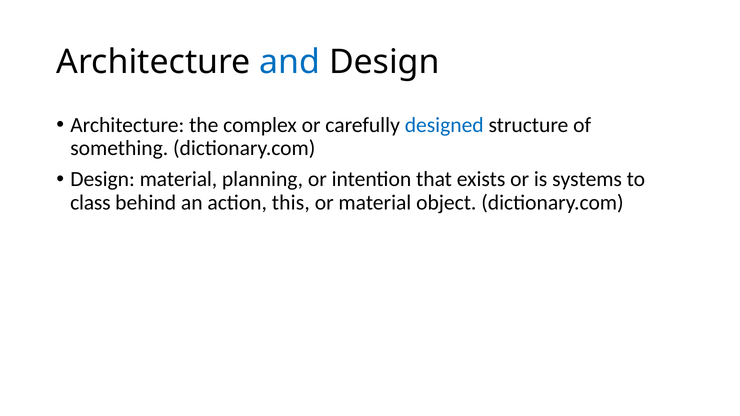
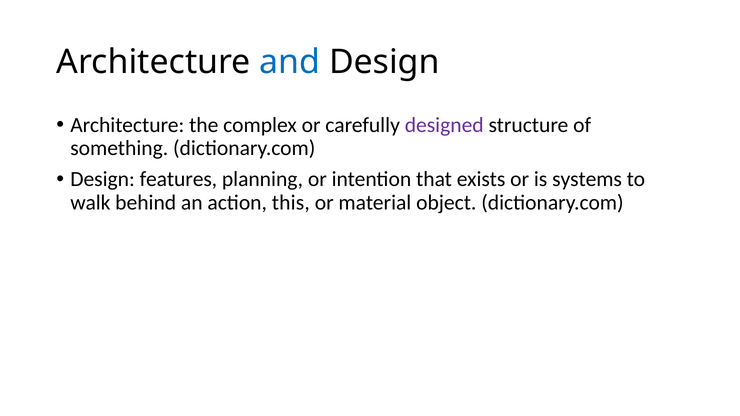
designed colour: blue -> purple (444, 125)
Design material: material -> features (178, 179)
class: class -> walk (90, 203)
